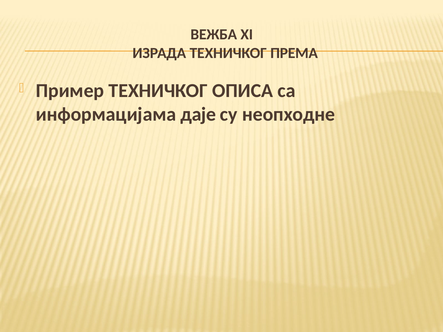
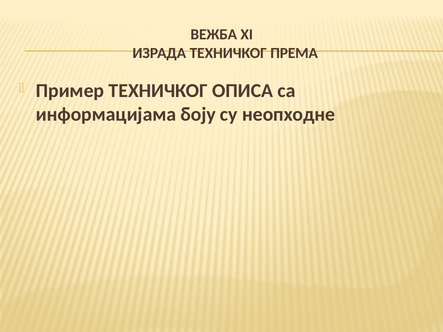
даје: даје -> боју (198, 114)
